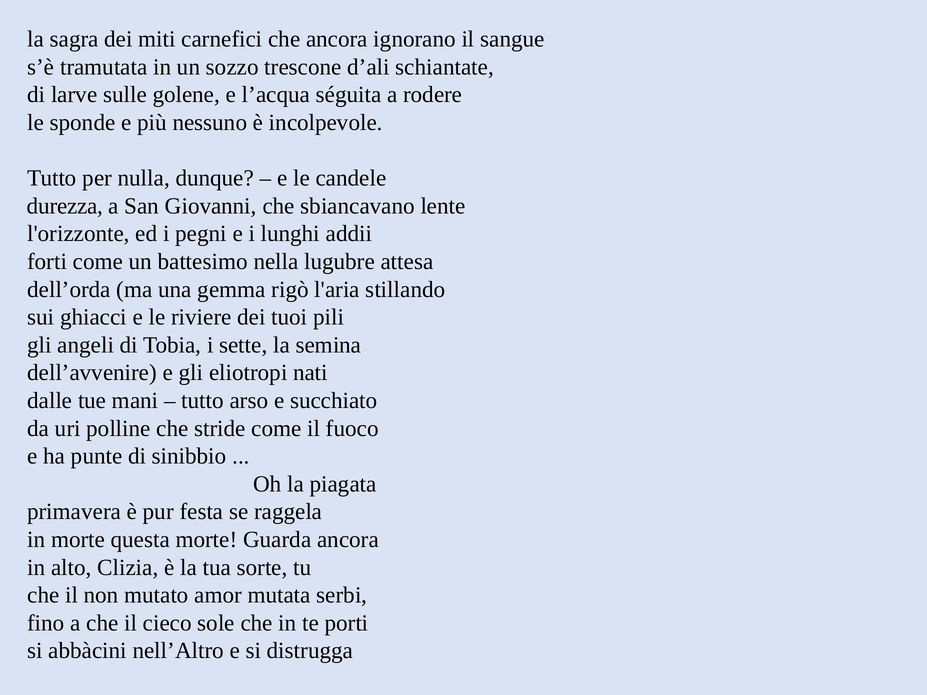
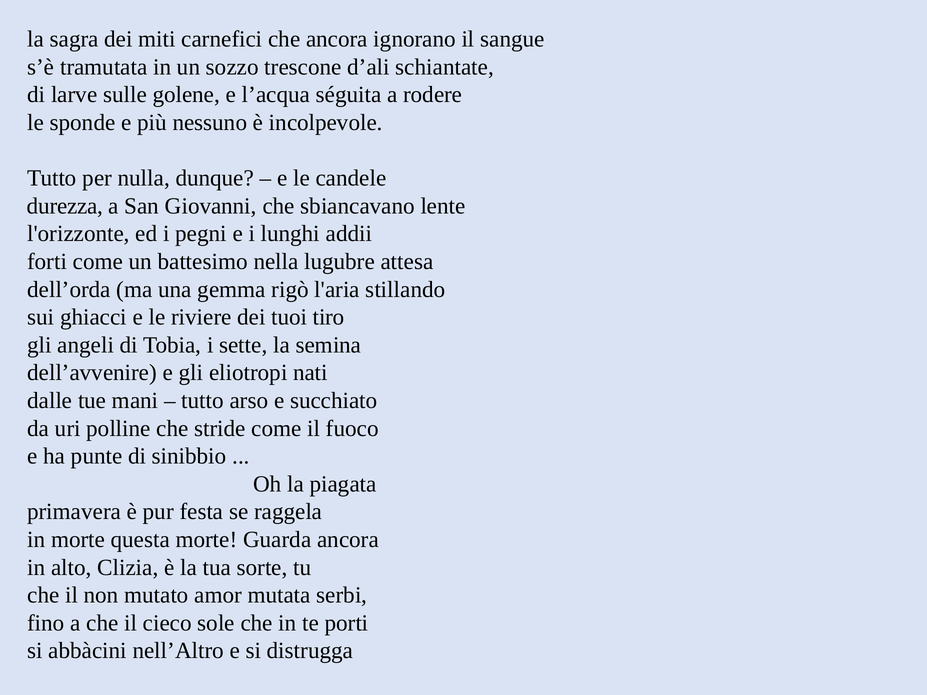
pili: pili -> tiro (329, 317)
